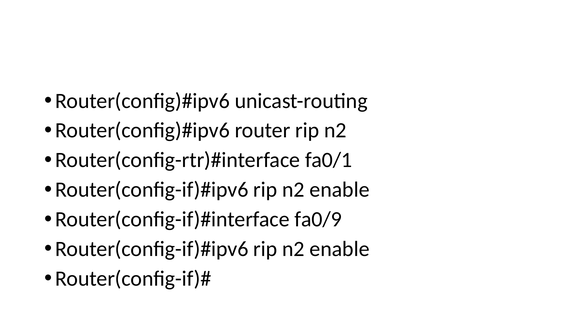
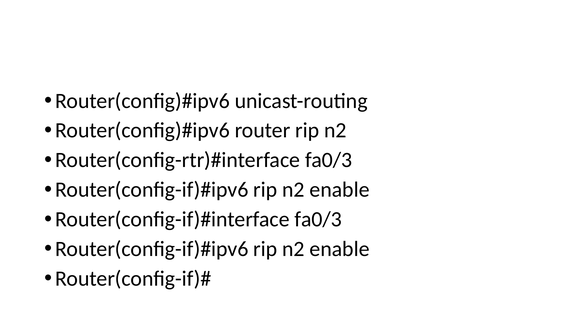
fa0/1: fa0/1 -> fa0/3 (329, 160)
fa0/9: fa0/9 -> fa0/3 (318, 219)
